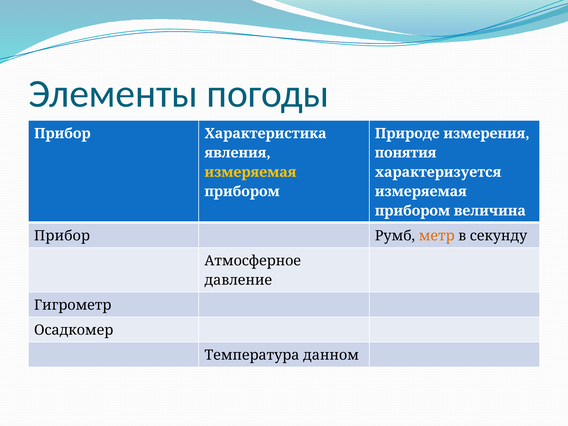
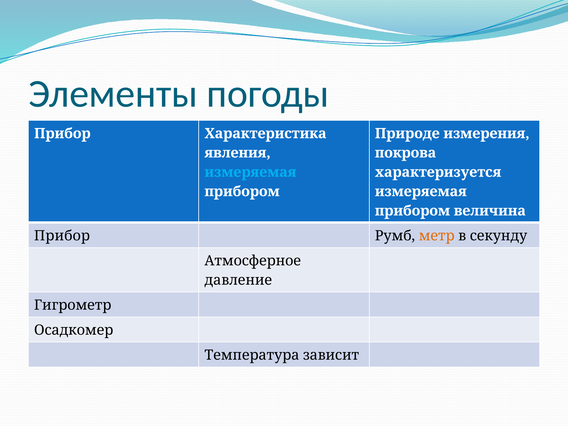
понятия: понятия -> покрова (406, 153)
измеряемая colour: yellow -> light blue (250, 172)
данном: данном -> зависит (331, 355)
